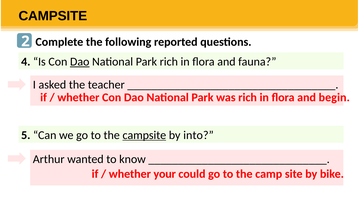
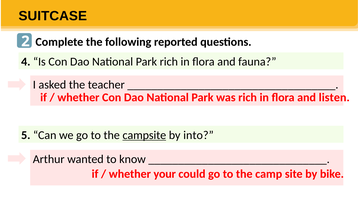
CAMPSITE: CAMPSITE -> SUITCASE (53, 16)
Dao underline: present -> none (80, 62)
begin: begin -> listen (334, 98)
